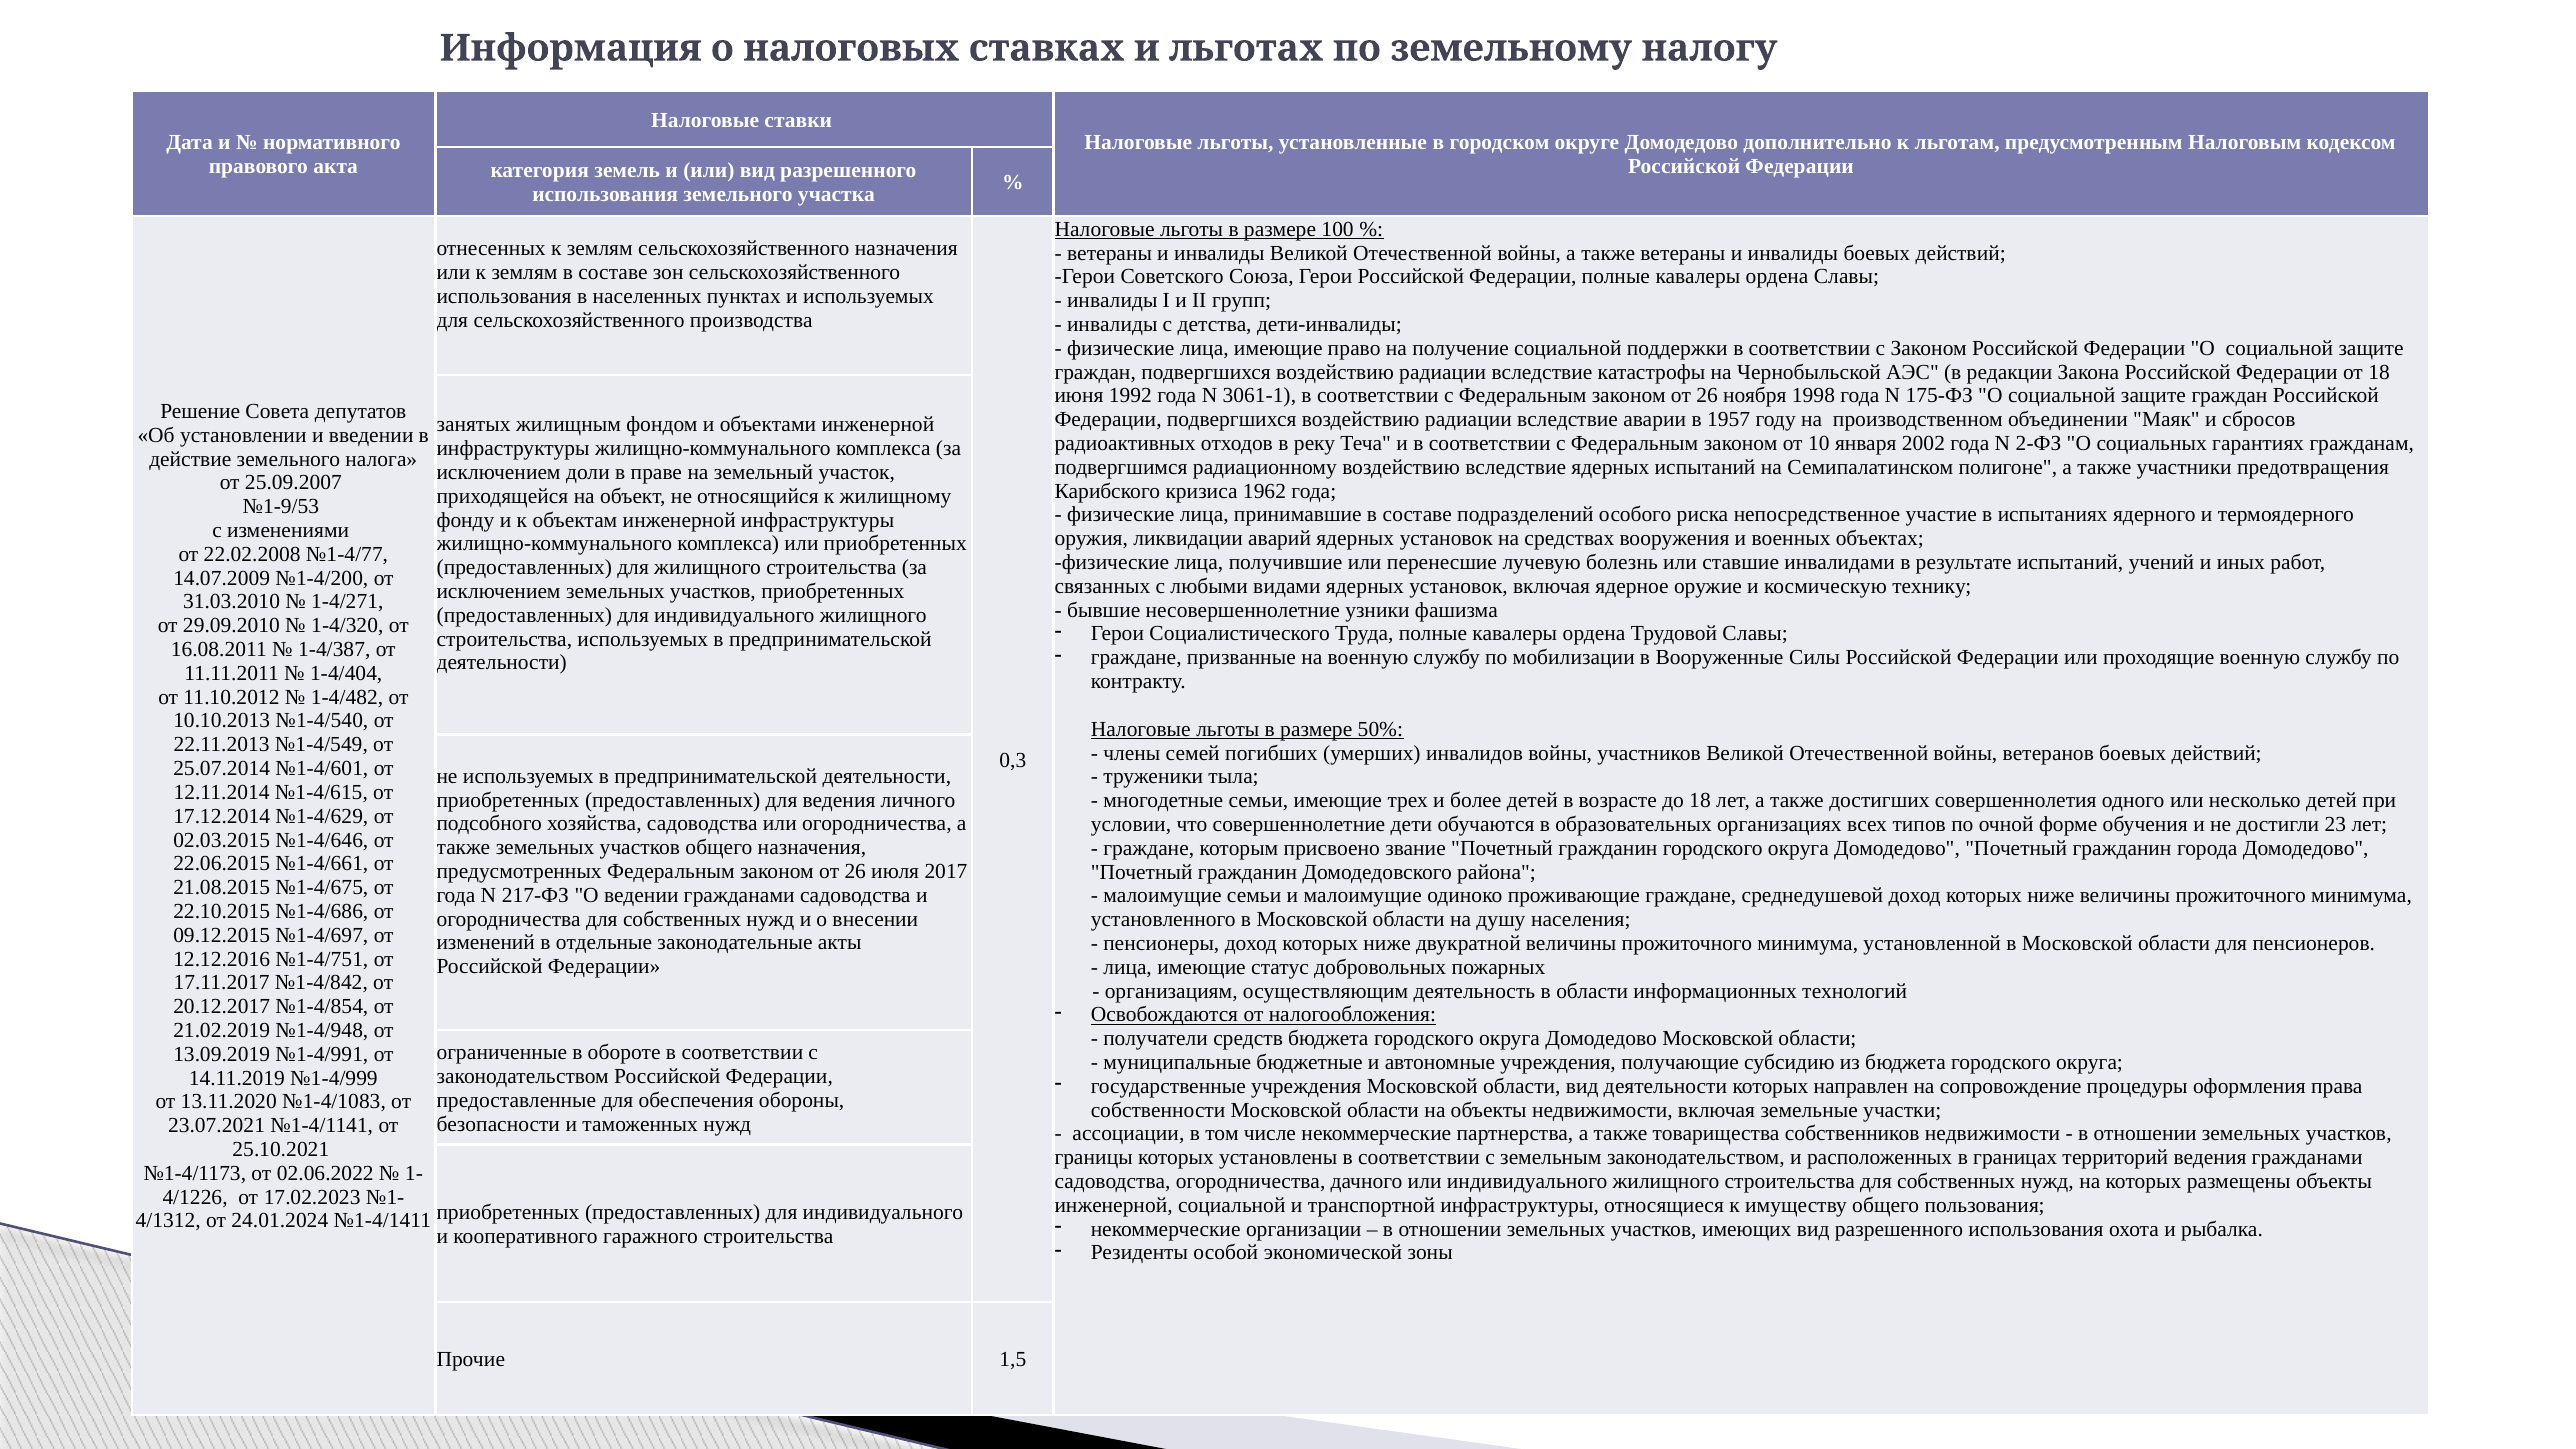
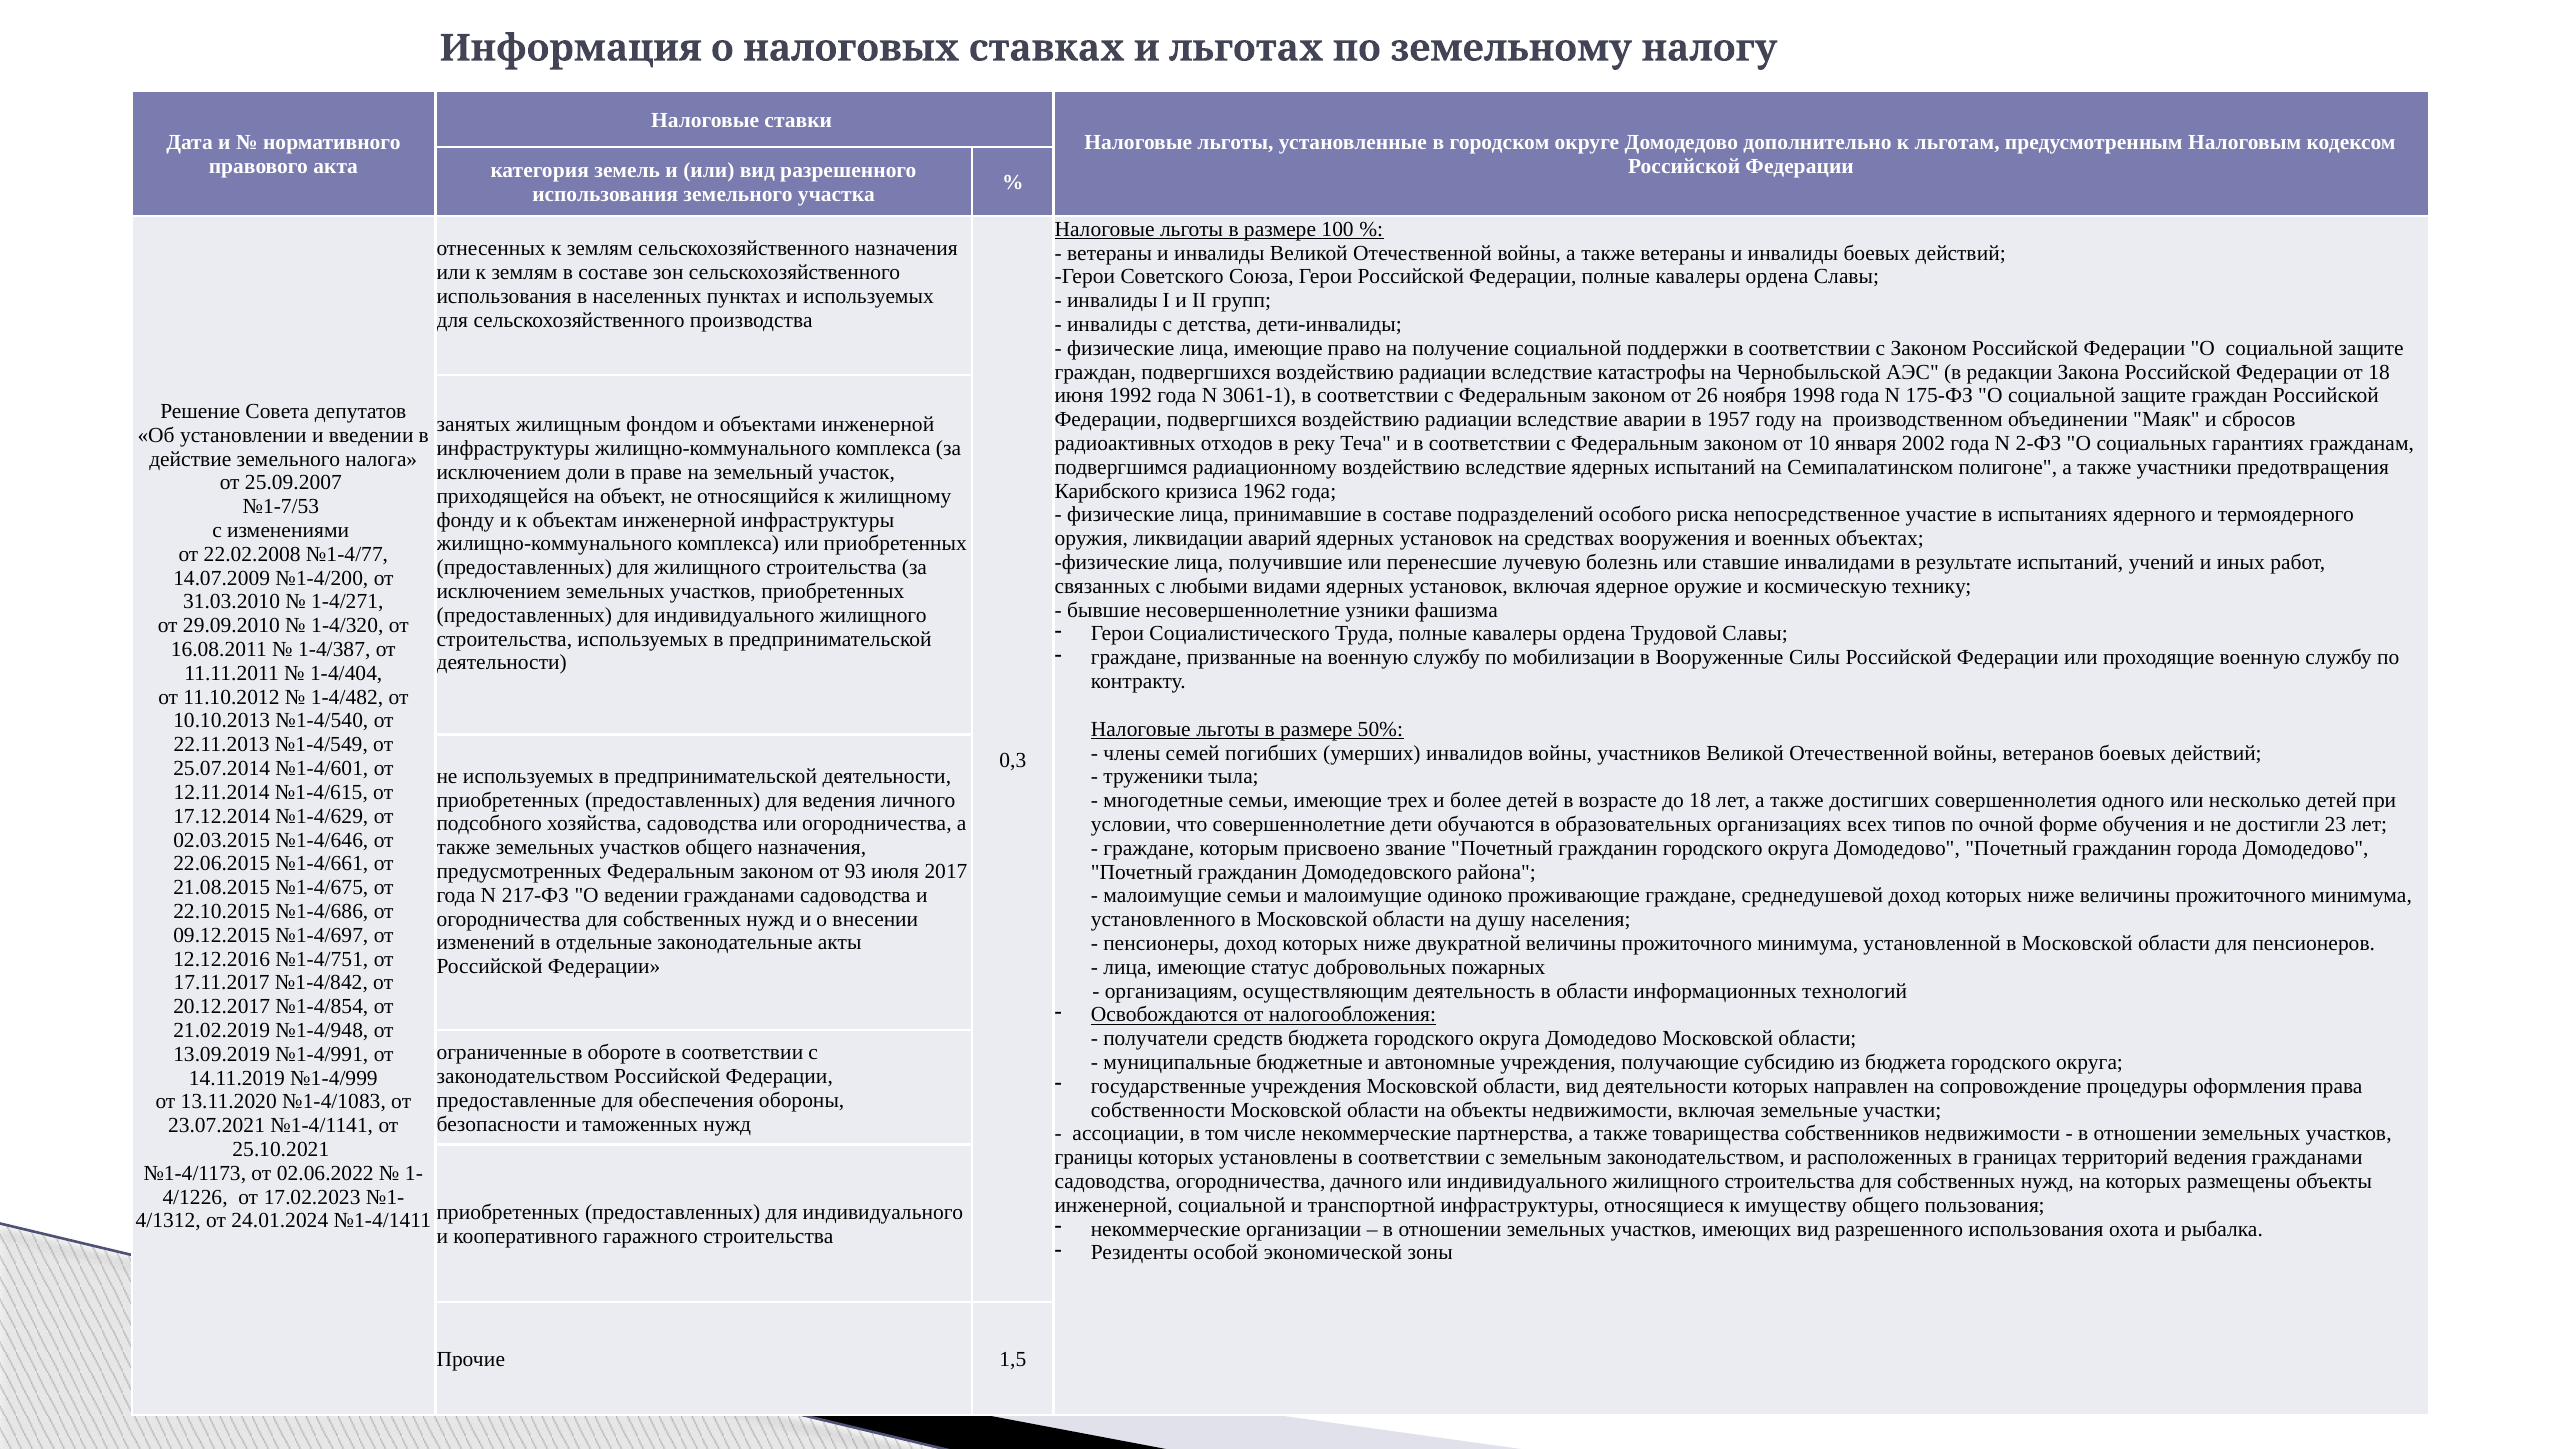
№1-9/53: №1-9/53 -> №1-7/53 (281, 507)
26: 26 -> 93 (855, 871)
